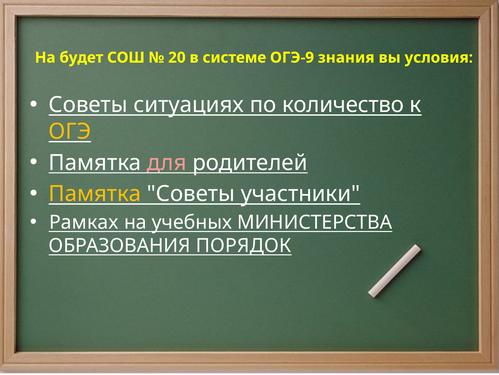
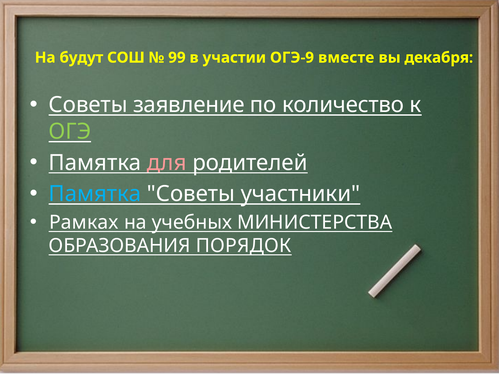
будет: будет -> будут (81, 57)
20: 20 -> 99 (177, 57)
системе: системе -> участии (234, 57)
знания: знания -> вместе (346, 57)
условия: условия -> декабря (439, 57)
ситуациях: ситуациях -> заявление (189, 105)
ОГЭ colour: yellow -> light green (70, 131)
Памятка colour: yellow -> light blue (95, 193)
